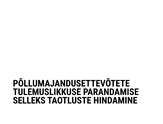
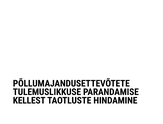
SELLEKS: SELLEKS -> KELLEST (29, 100)
